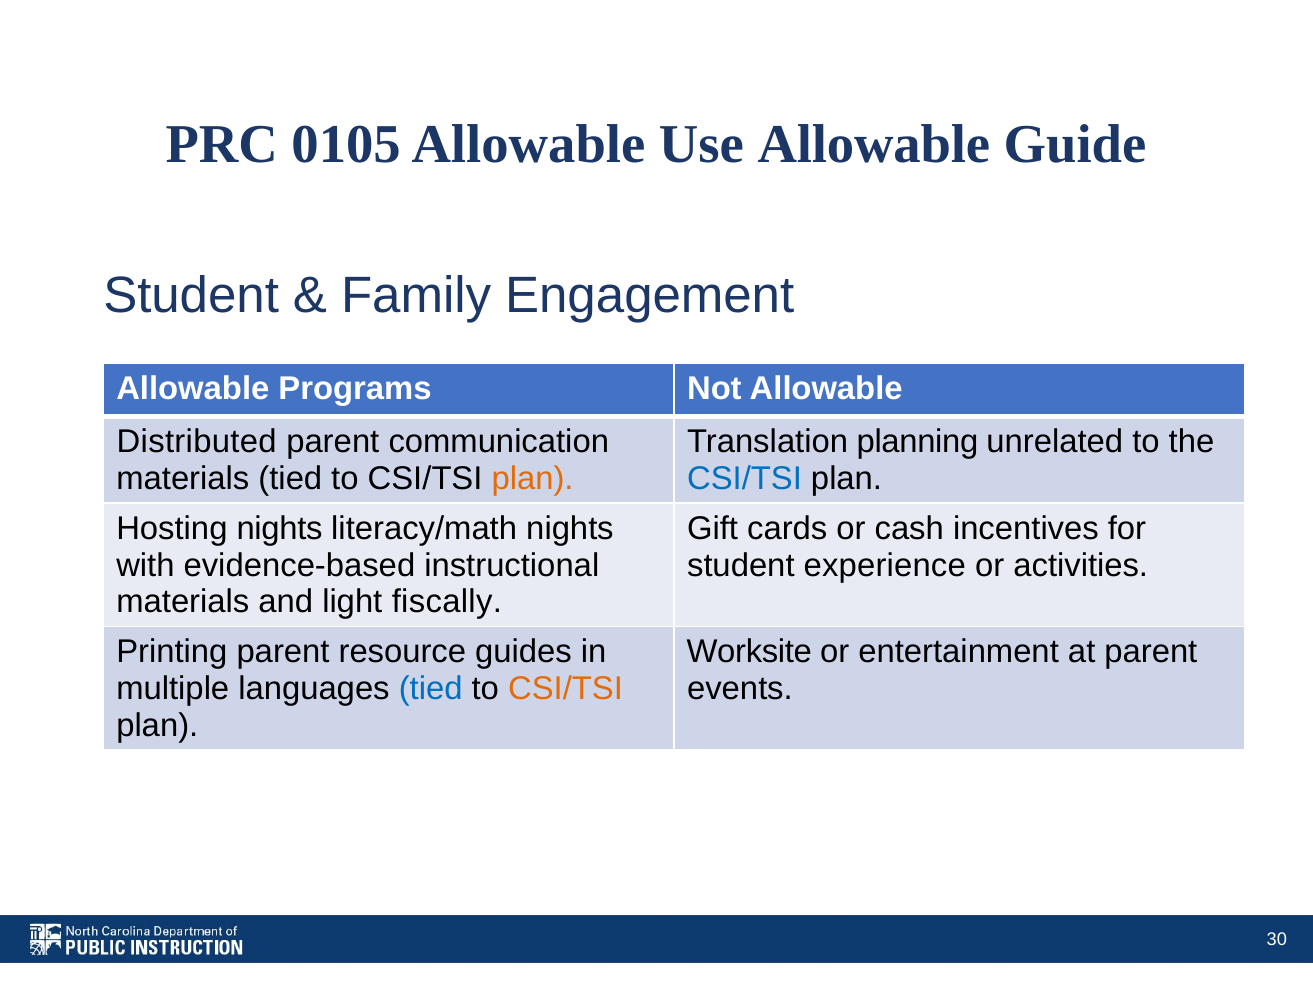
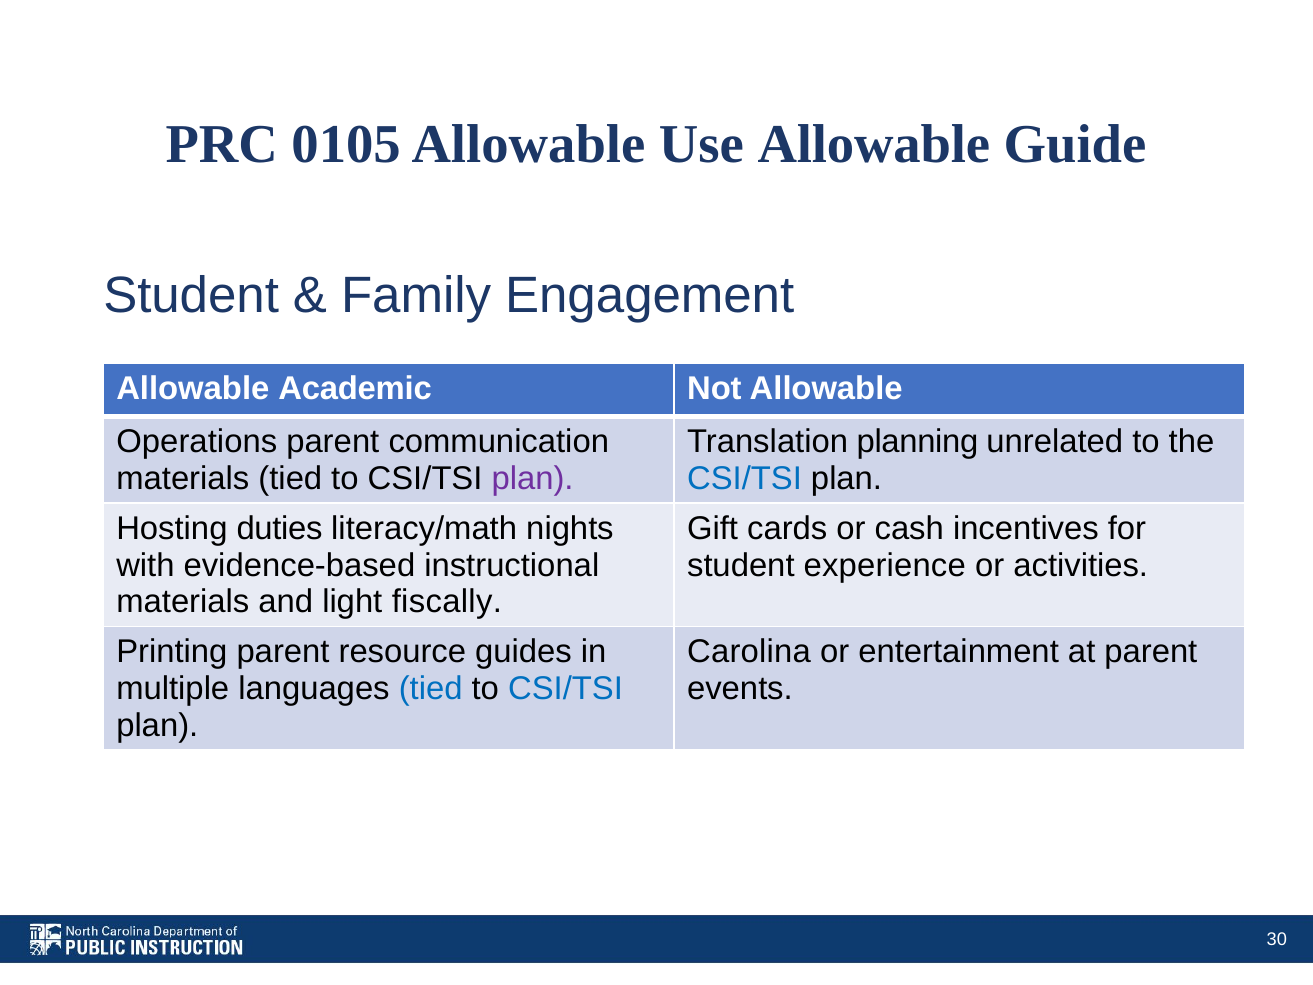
Programs: Programs -> Academic (355, 388)
Distributed: Distributed -> Operations (197, 442)
plan colour: orange -> purple (533, 478)
Hosting nights: nights -> duties (280, 528)
Worksite: Worksite -> Carolina (749, 652)
CSI/TSI colour: orange -> blue (565, 689)
